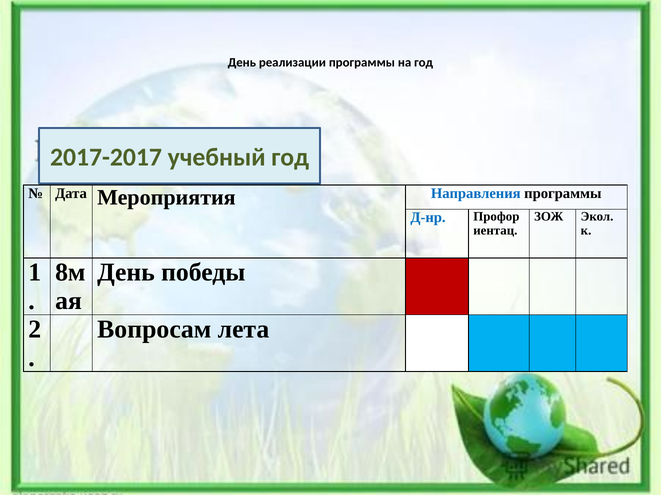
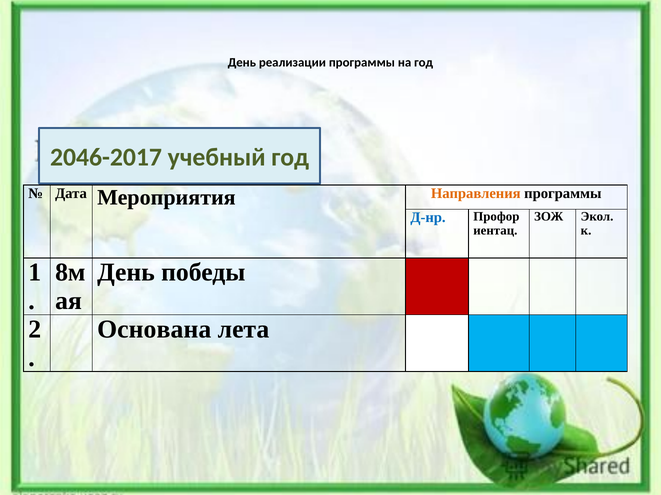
2017-2017: 2017-2017 -> 2046-2017 (106, 158)
Направления colour: blue -> orange (476, 194)
Вопросам: Вопросам -> Основана (154, 330)
